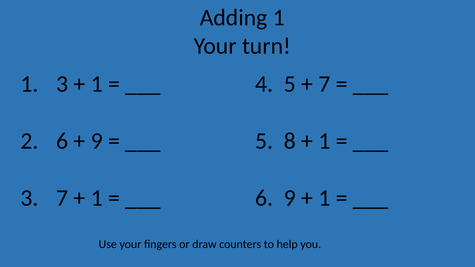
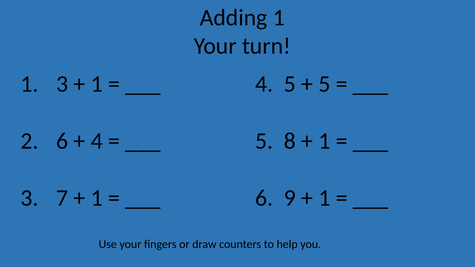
7: 7 -> 5 (324, 84)
9: 9 -> 4 (97, 141)
